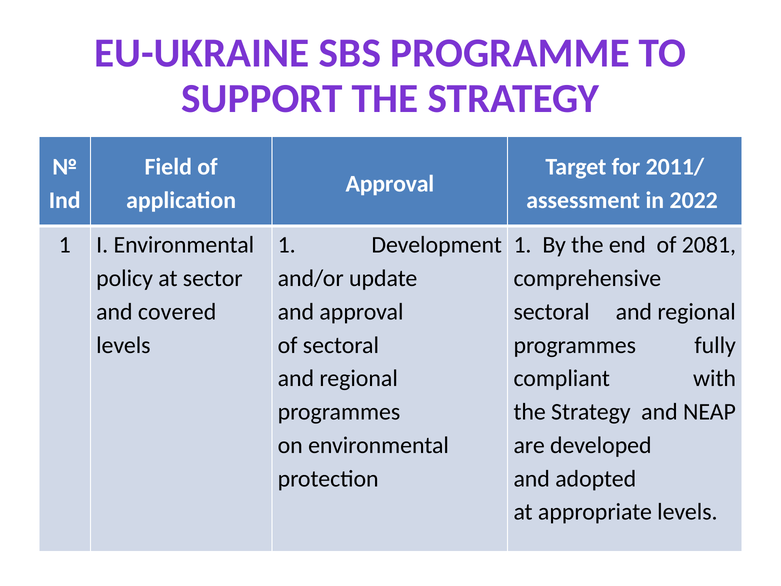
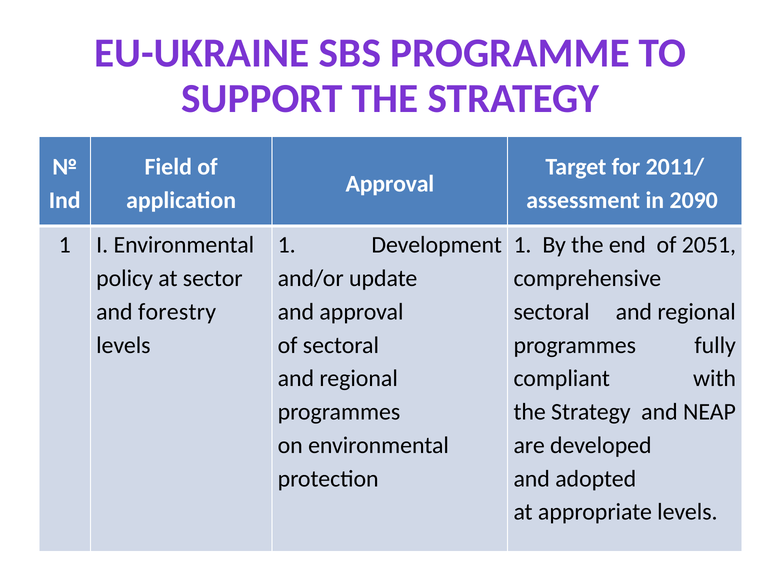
2022: 2022 -> 2090 (694, 200)
2081: 2081 -> 2051 (709, 245)
covered: covered -> forestry (177, 312)
